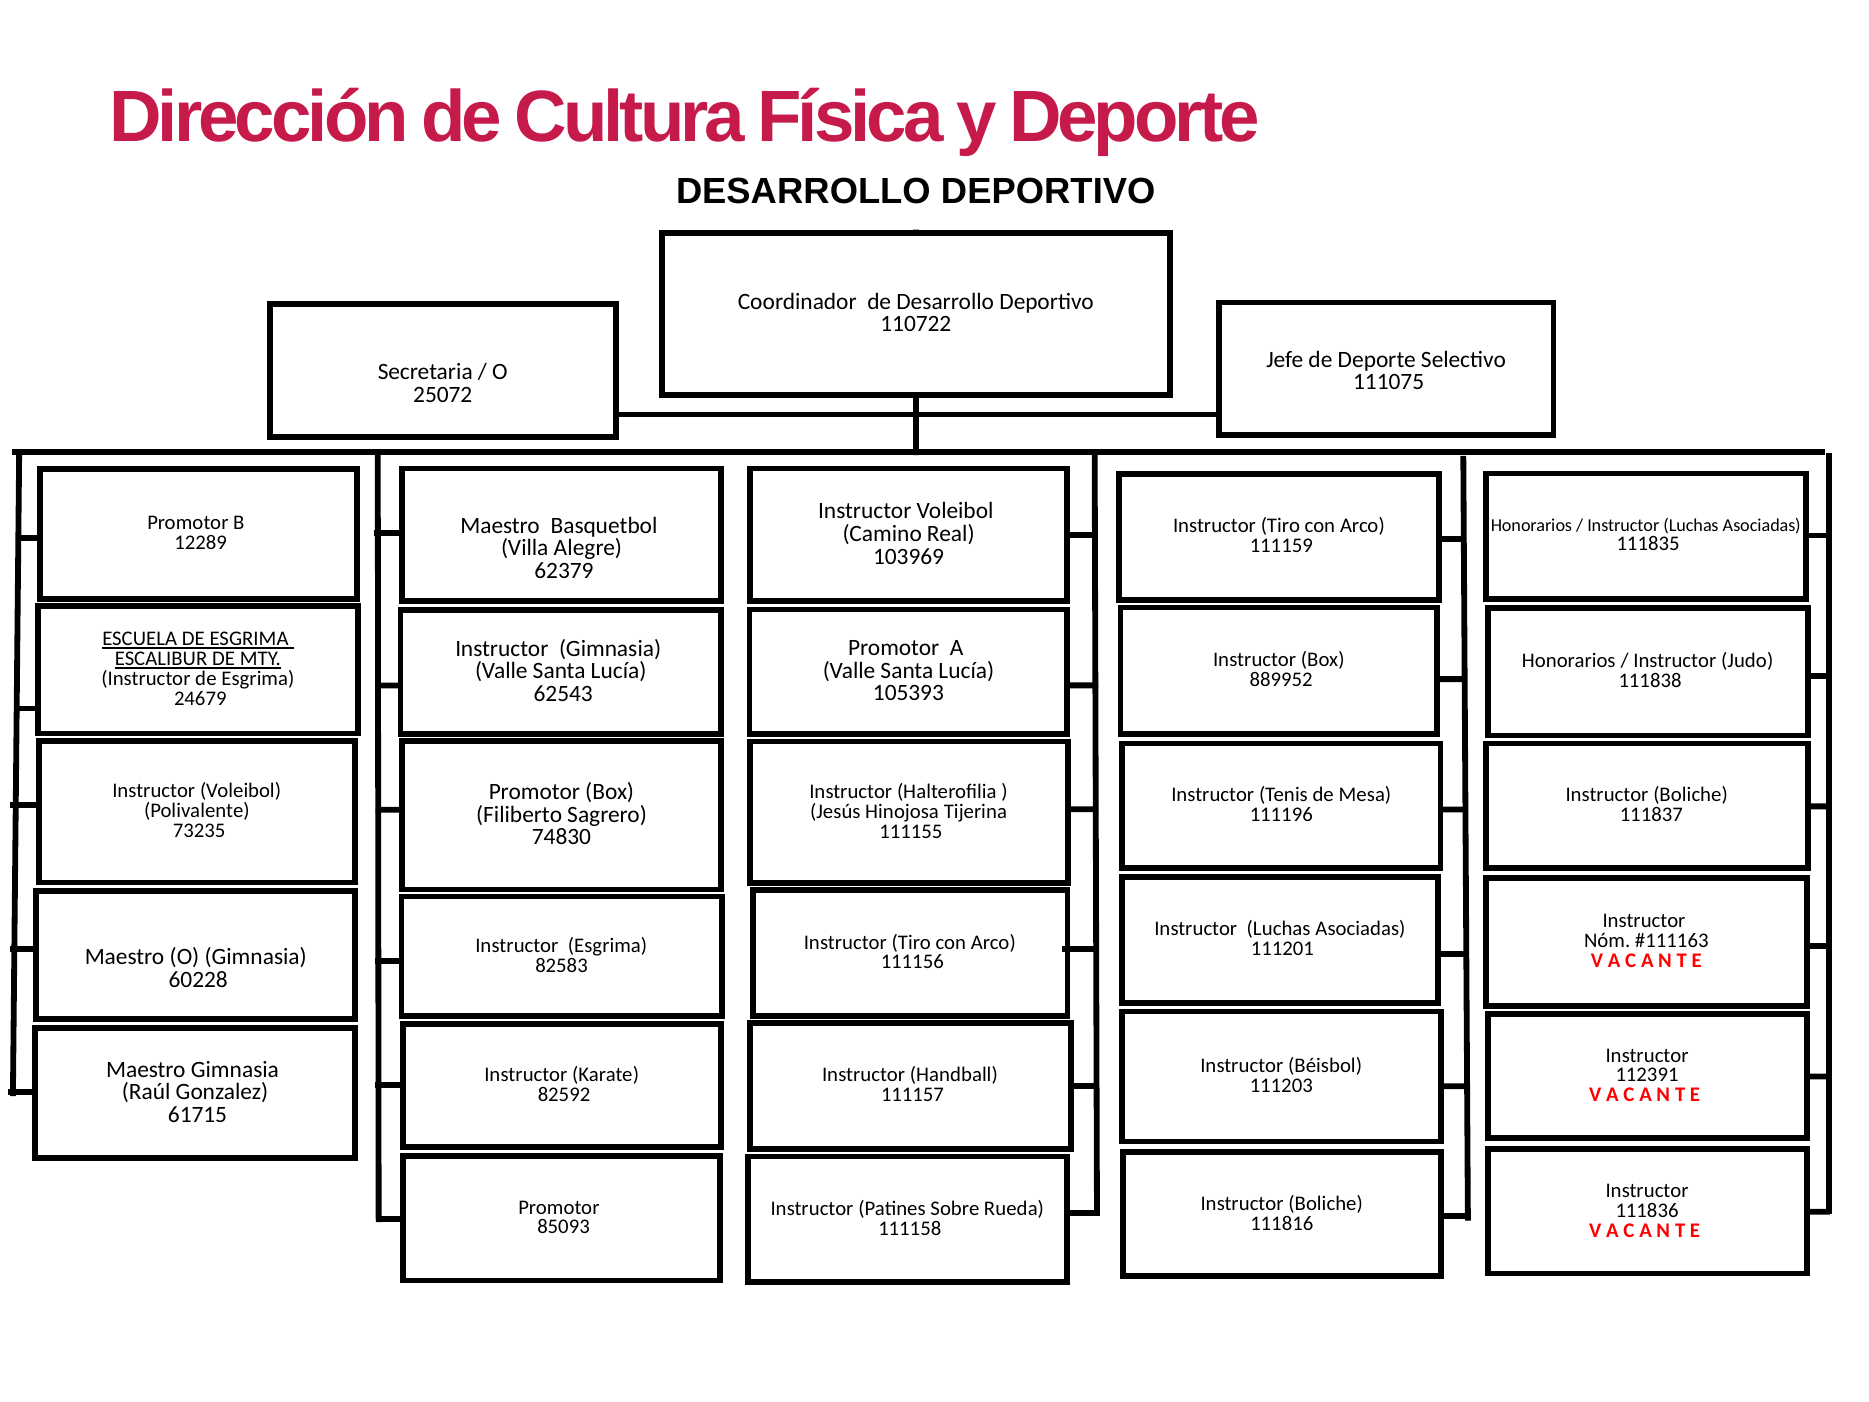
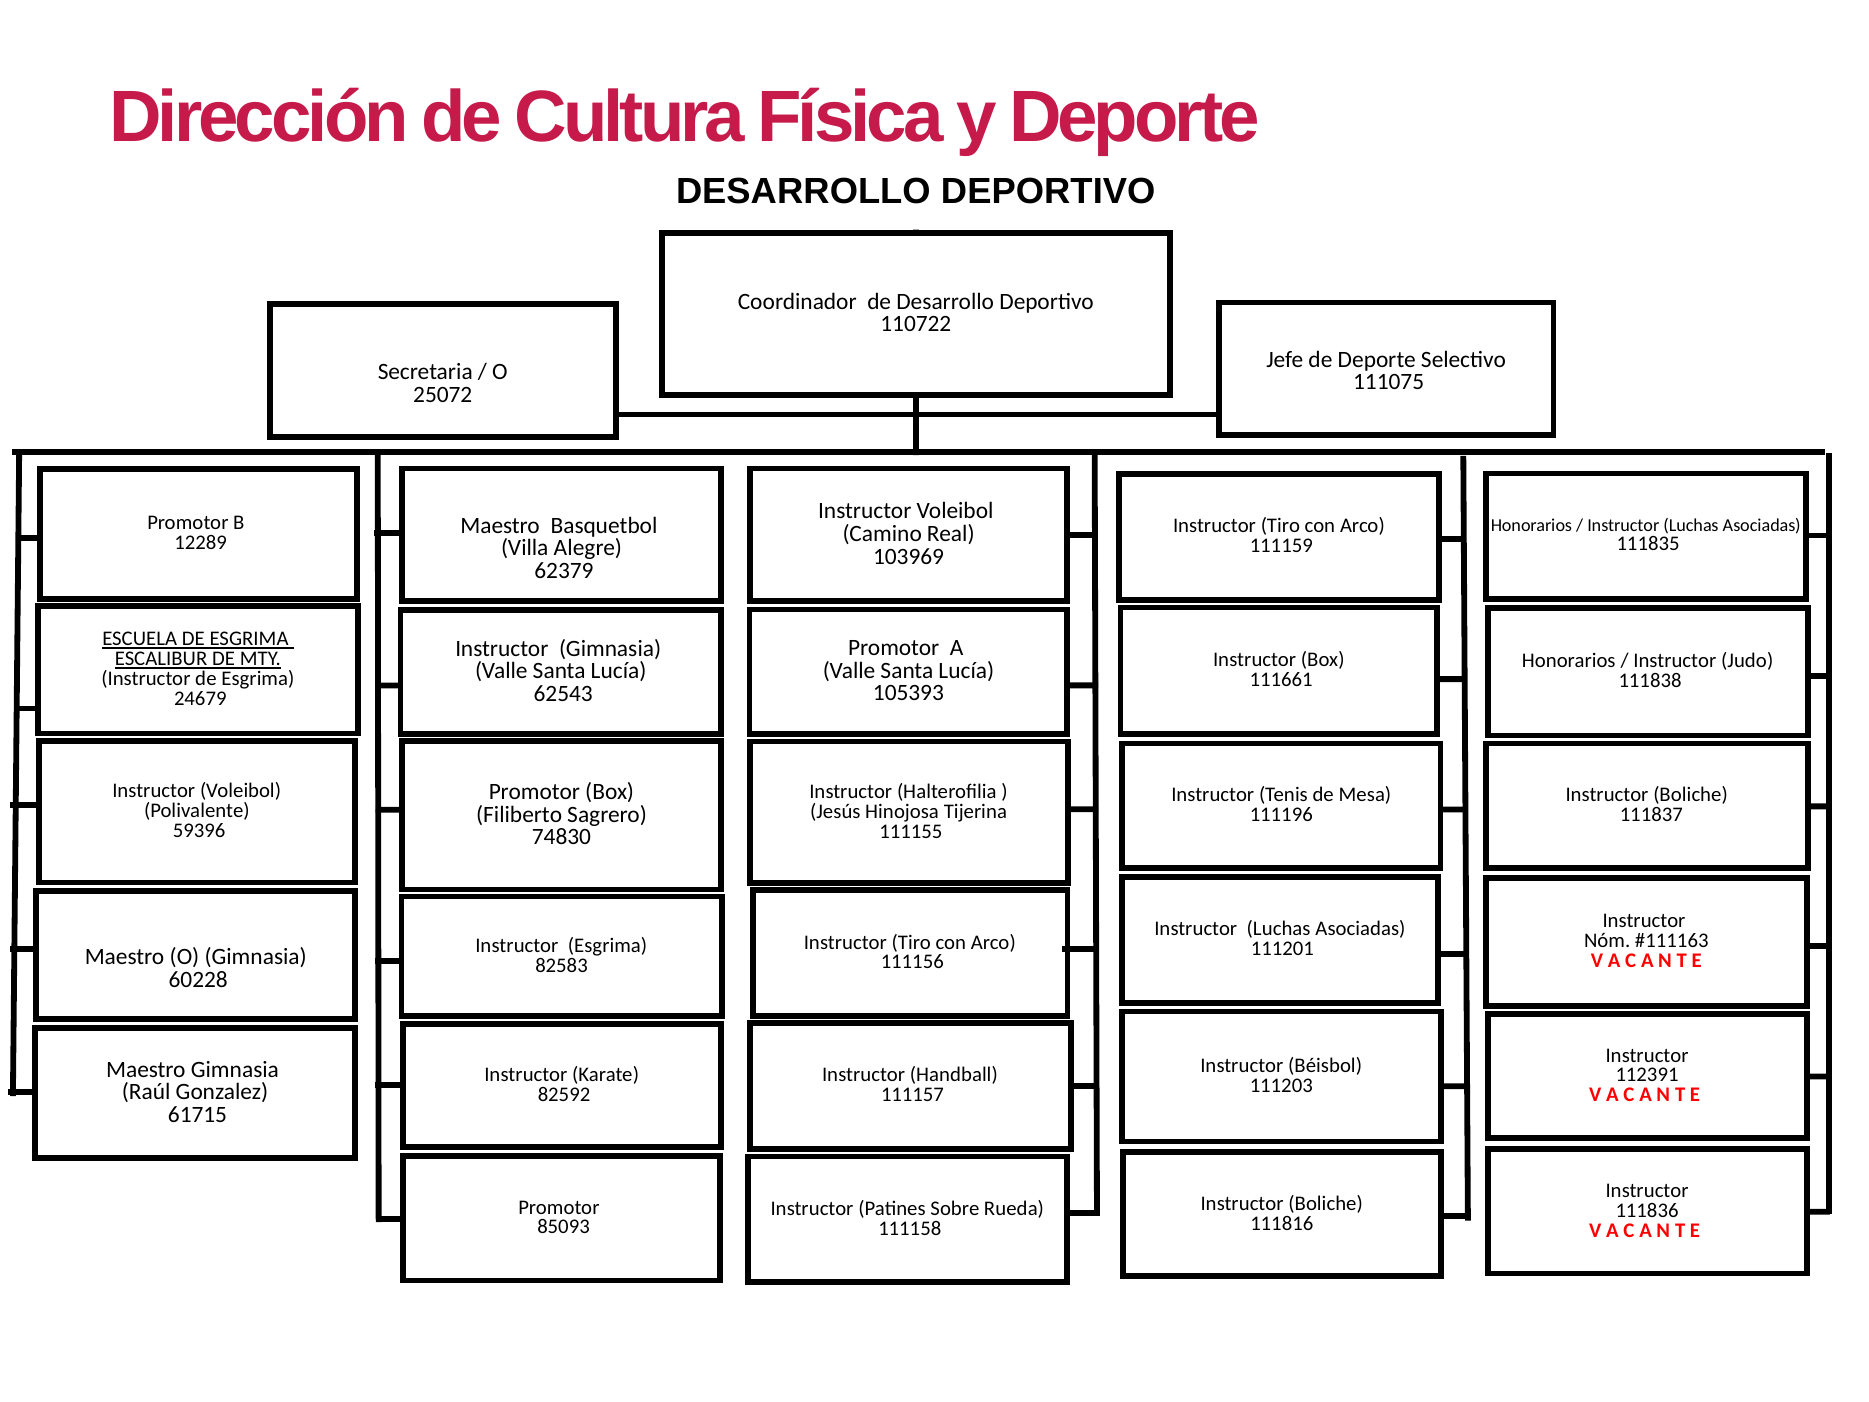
889952: 889952 -> 111661 (1281, 680)
73235: 73235 -> 59396 (199, 831)
